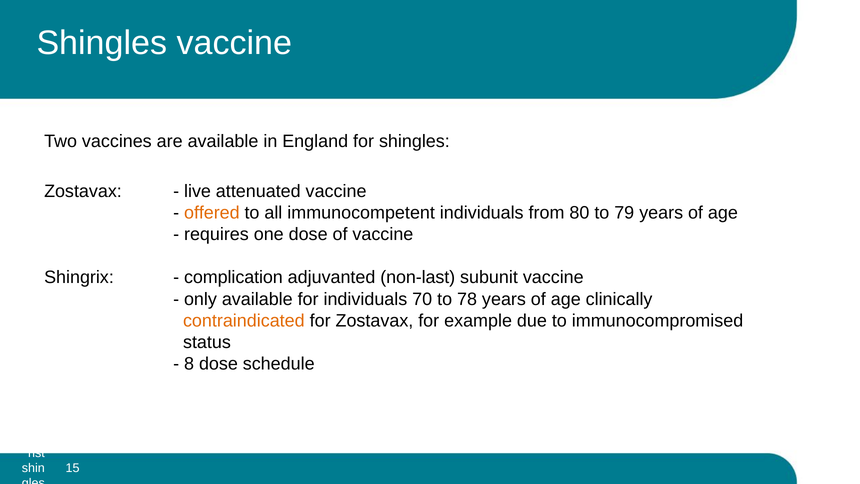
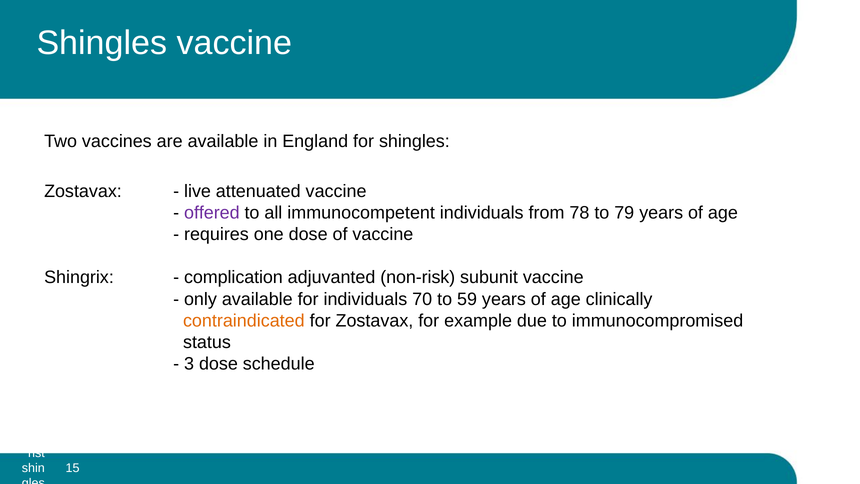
offered colour: orange -> purple (212, 213)
80: 80 -> 78 (579, 213)
non-last: non-last -> non-risk (418, 277)
78: 78 -> 59 (467, 299)
8: 8 -> 3 (189, 363)
